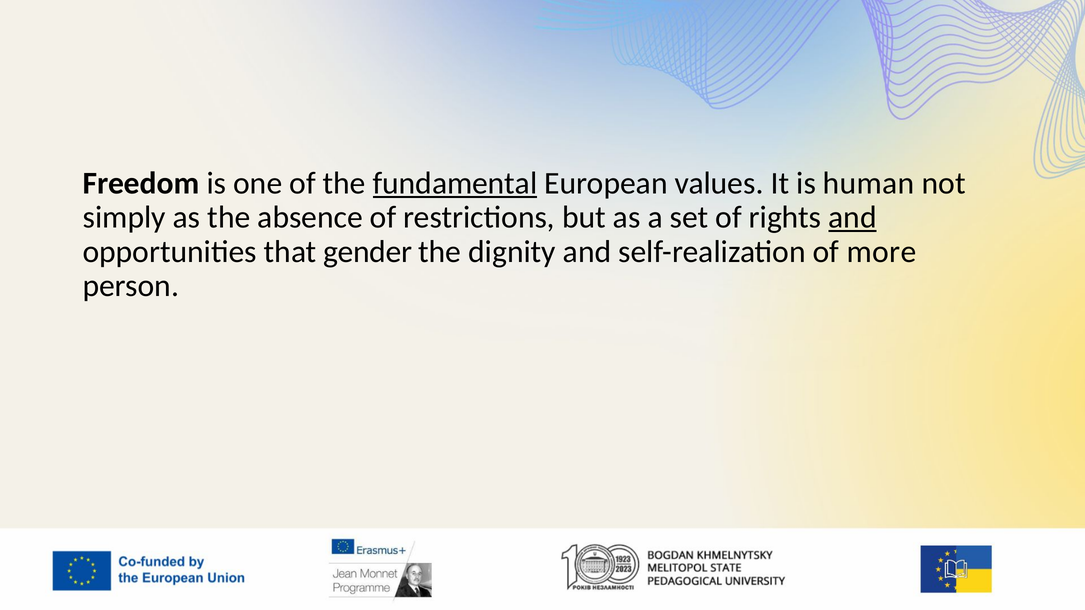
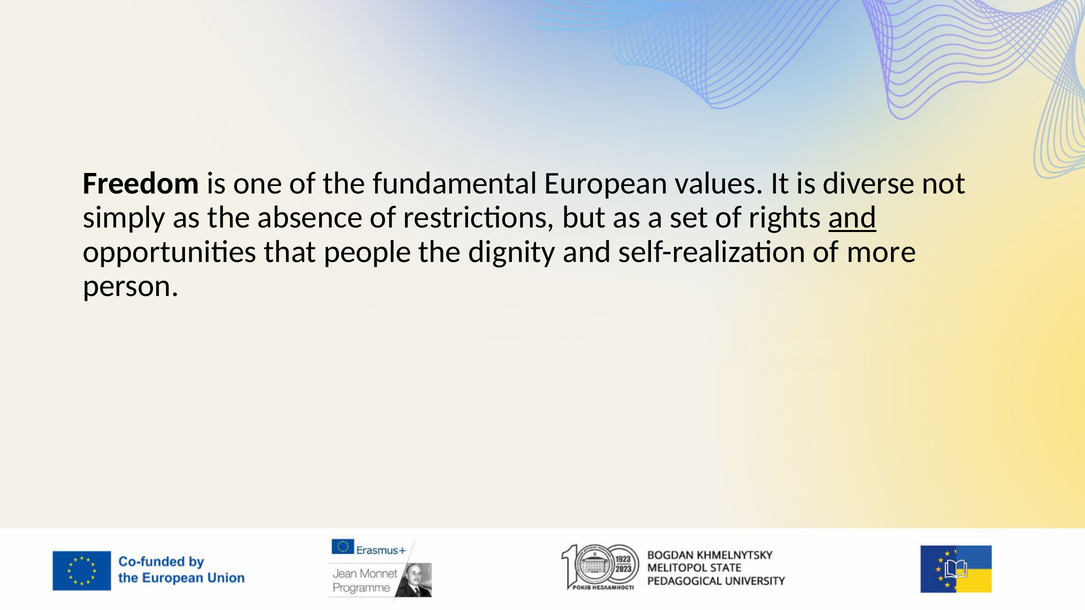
fundamental underline: present -> none (455, 183)
human: human -> diverse (869, 183)
gender: gender -> people (368, 252)
